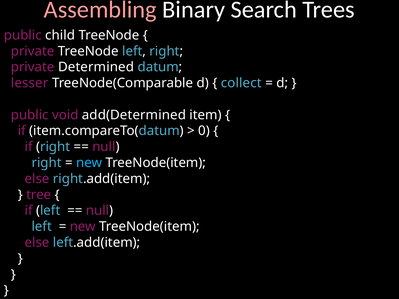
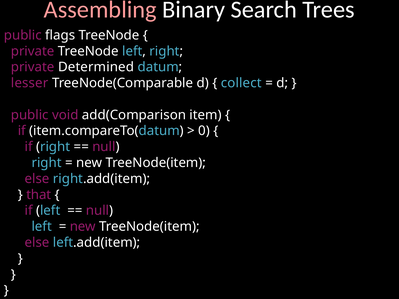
child: child -> flags (60, 35)
add(Determined: add(Determined -> add(Comparison (134, 115)
new colour: light blue -> white (89, 163)
tree: tree -> that (39, 195)
